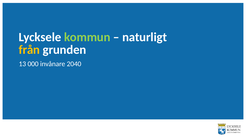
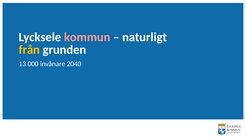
kommun colour: light green -> pink (87, 37)
